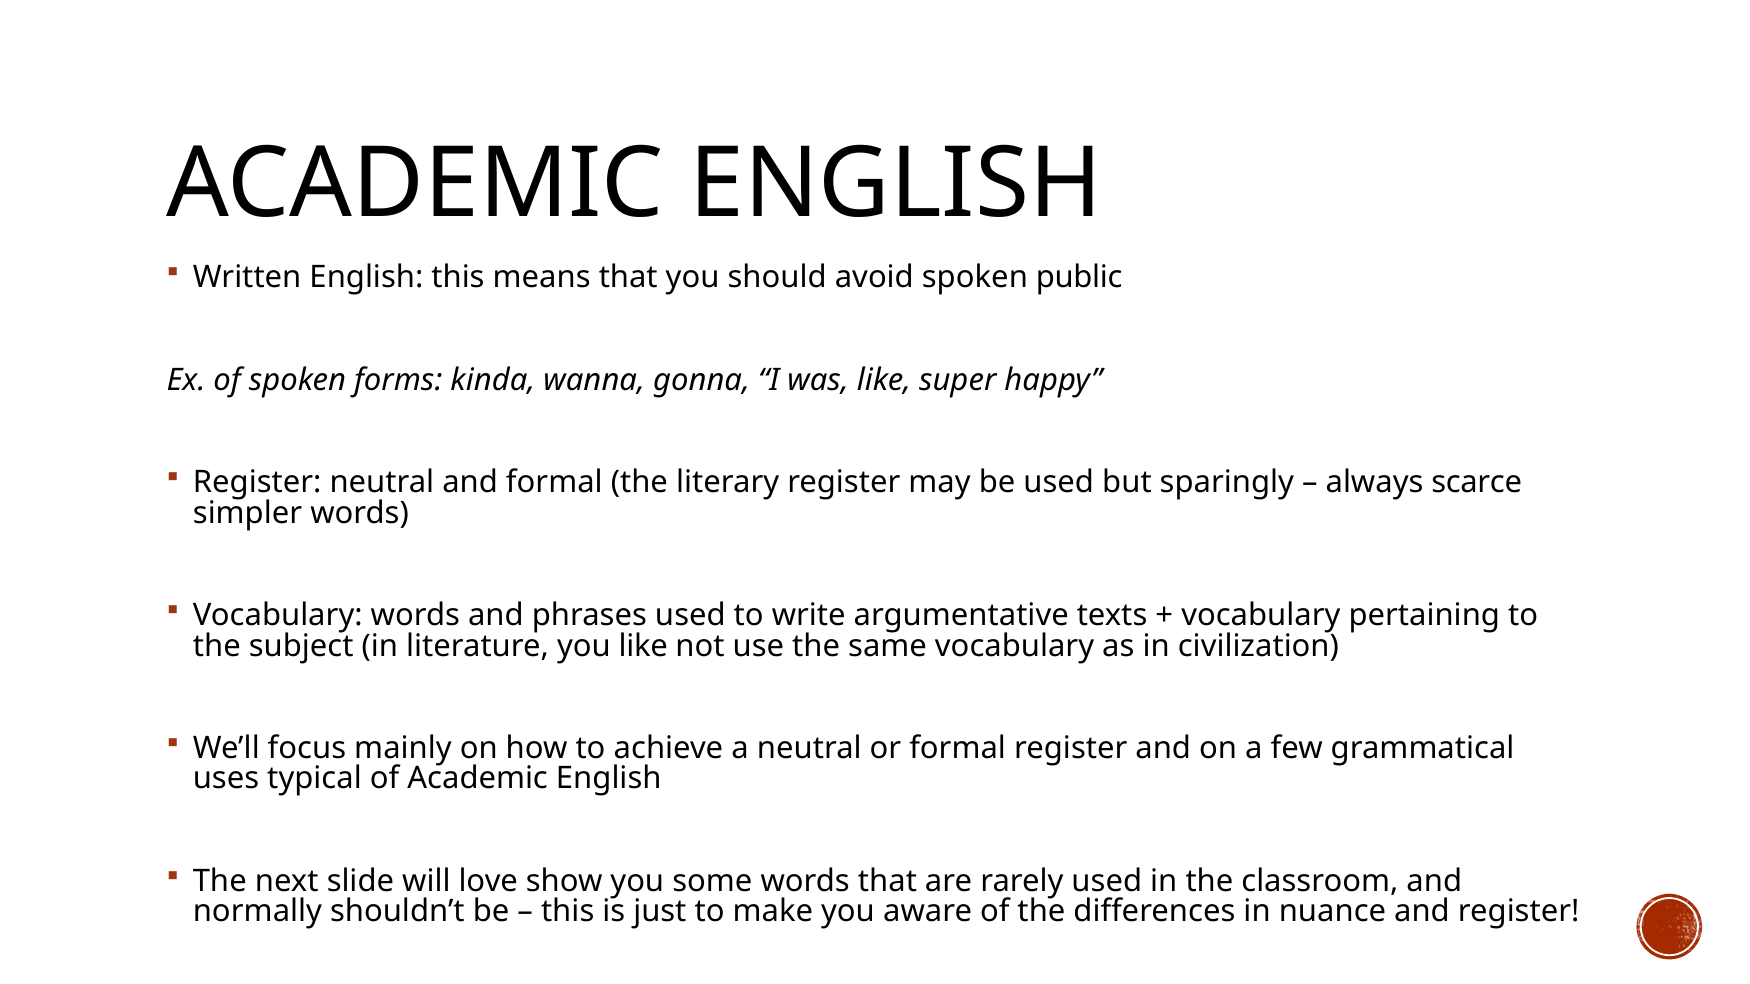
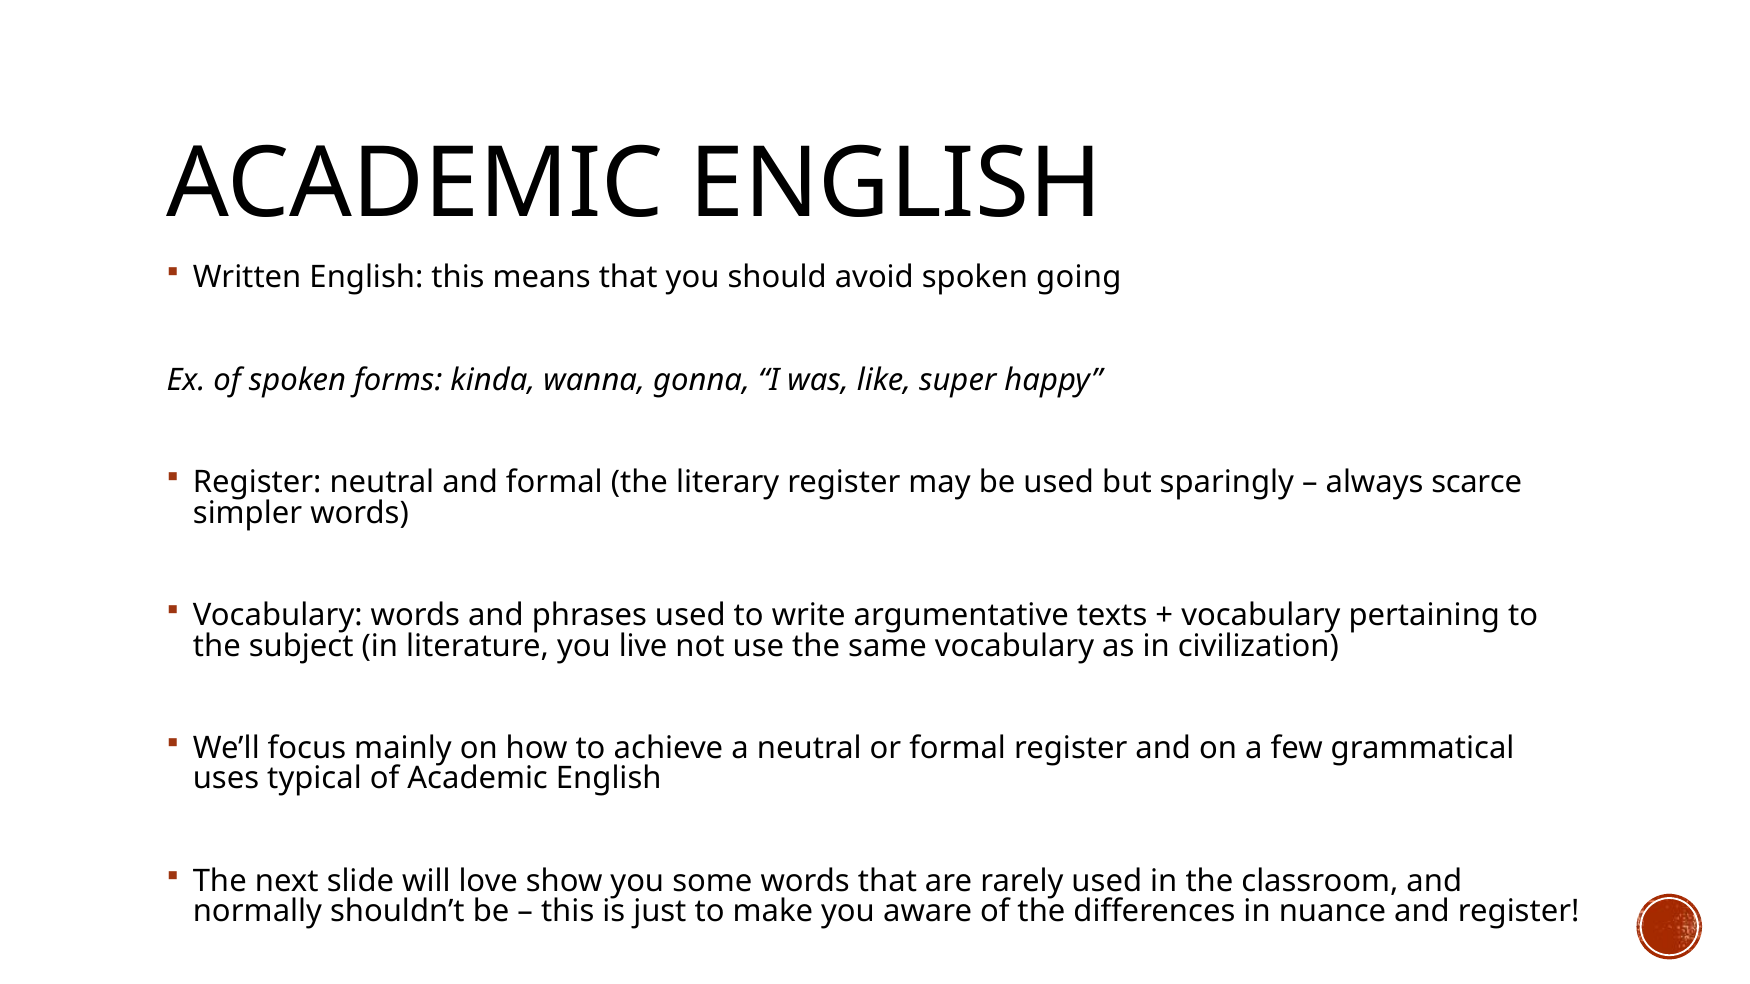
public: public -> going (1079, 277)
you like: like -> live (643, 646)
